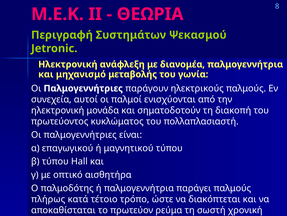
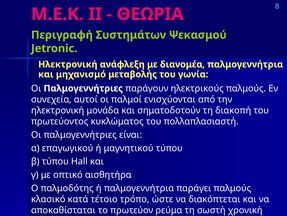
πλήρως: πλήρως -> κλασικό (48, 199)
